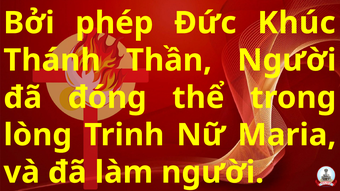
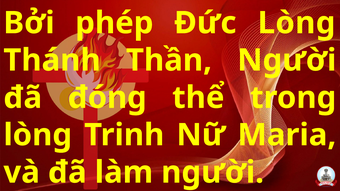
Đức Khúc: Khúc -> Lòng (297, 23)
